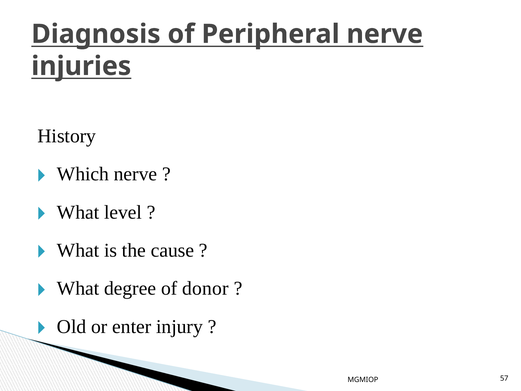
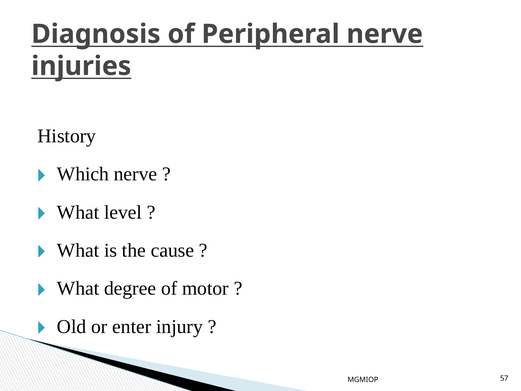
donor: donor -> motor (205, 288)
